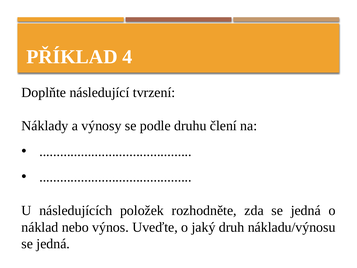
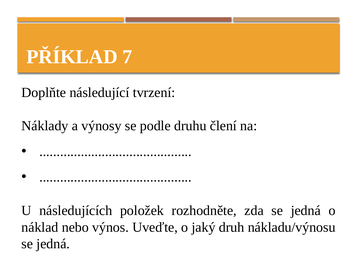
4: 4 -> 7 (127, 57)
